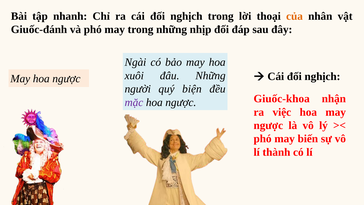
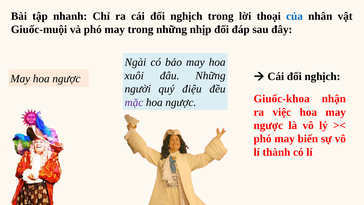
của colour: orange -> blue (295, 16)
Giuốc-đánh: Giuốc-đánh -> Giuốc-muội (39, 29)
biện: biện -> điệu (192, 89)
